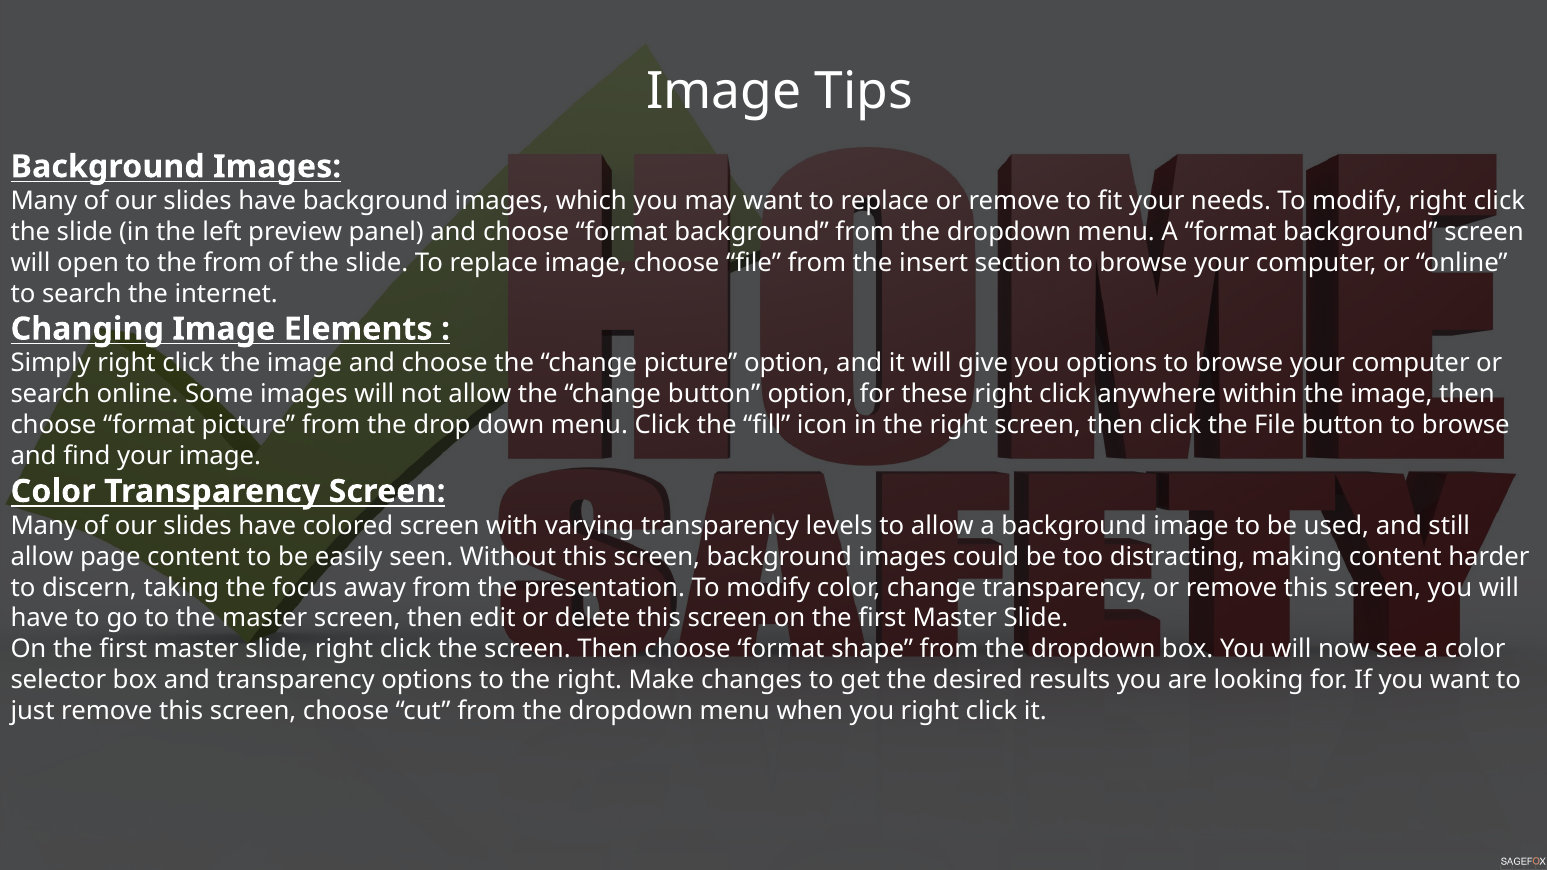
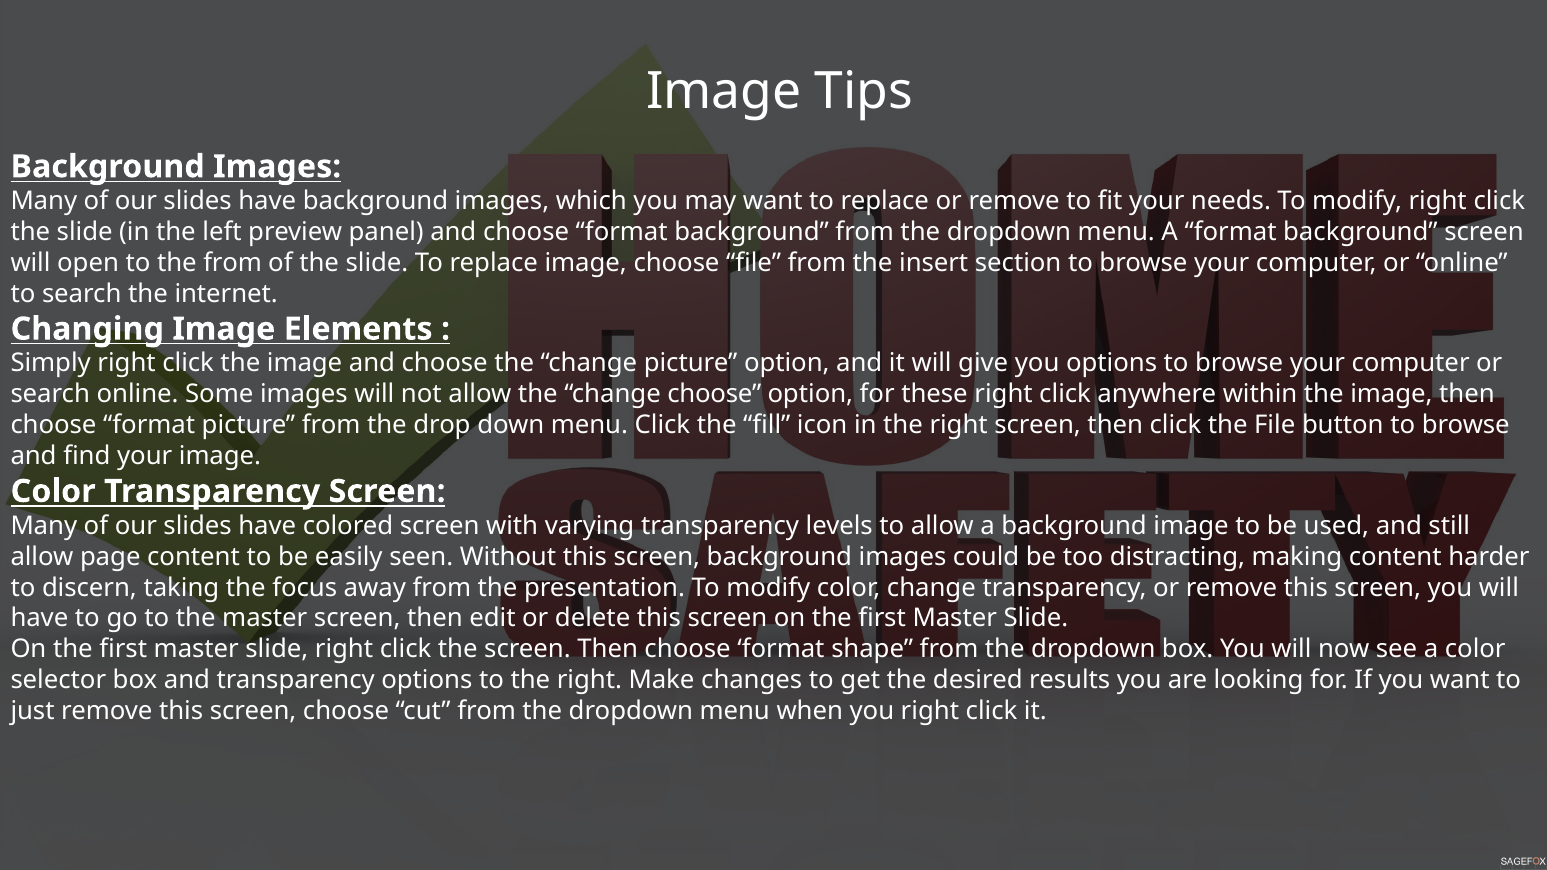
change button: button -> choose (714, 394)
